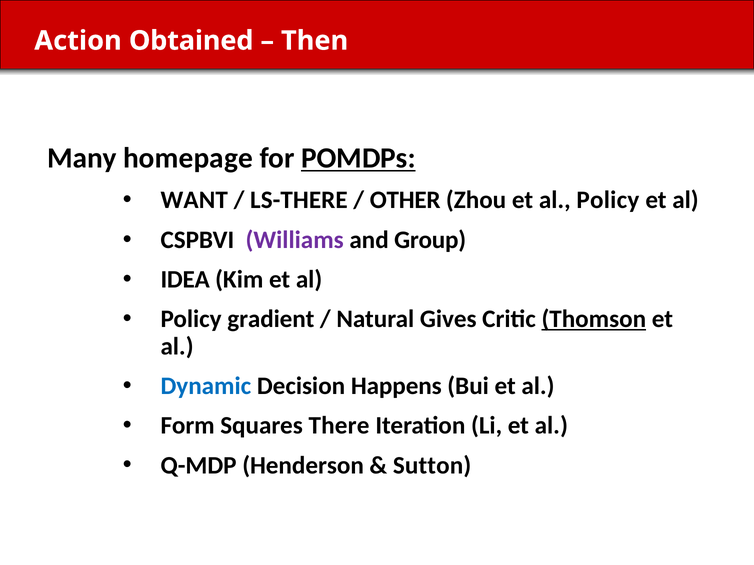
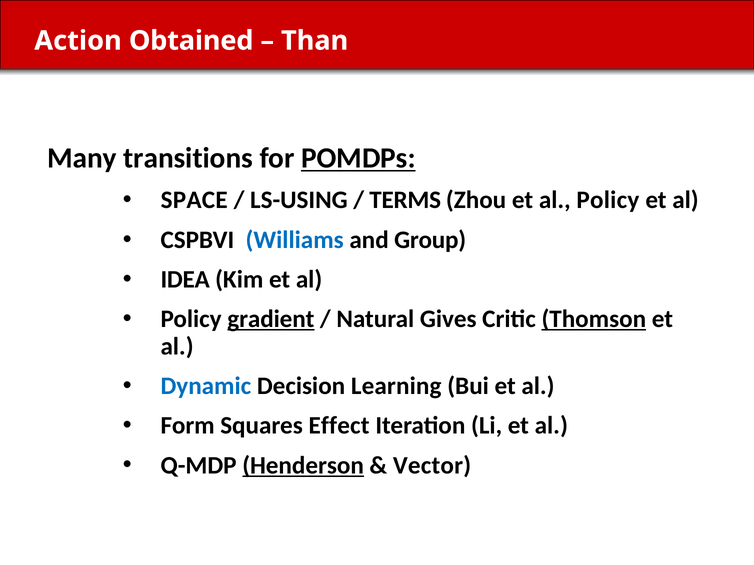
Then: Then -> Than (315, 41)
homepage: homepage -> transitions (188, 158)
WANT: WANT -> SPACE (194, 200)
LS-THERE: LS-THERE -> LS-USING (299, 200)
OTHER: OTHER -> TERMS (405, 200)
Williams colour: purple -> blue (295, 240)
gradient underline: none -> present (271, 319)
Happens: Happens -> Learning (396, 386)
There: There -> Effect (339, 426)
Henderson underline: none -> present (303, 466)
Sutton: Sutton -> Vector (432, 466)
